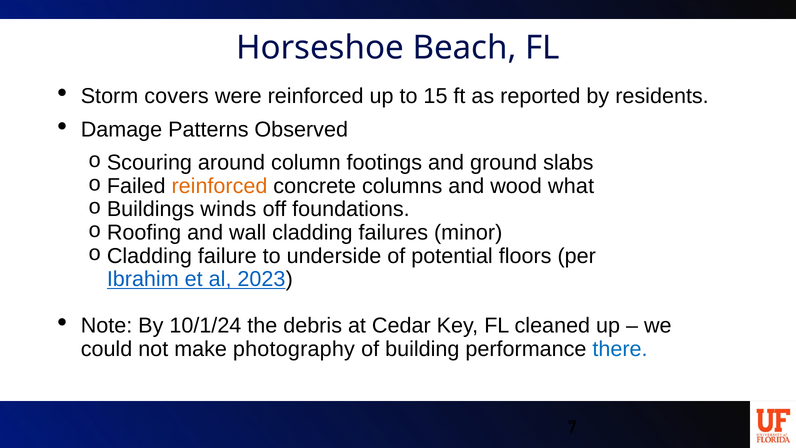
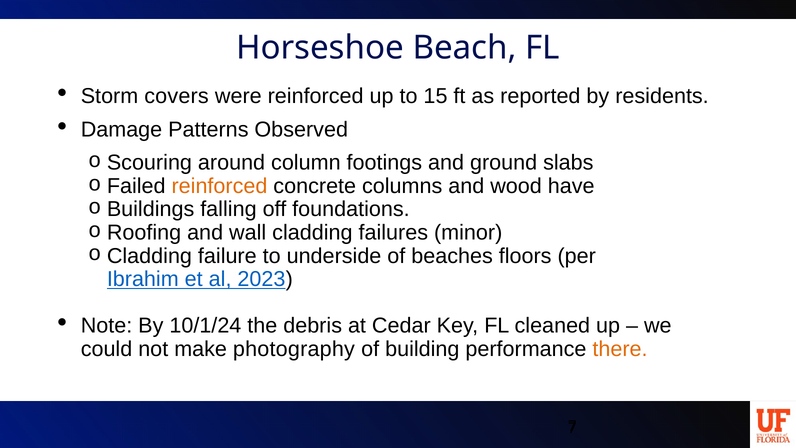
what: what -> have (571, 186)
winds: winds -> falling (228, 209)
potential: potential -> beaches (452, 256)
there colour: blue -> orange (620, 349)
